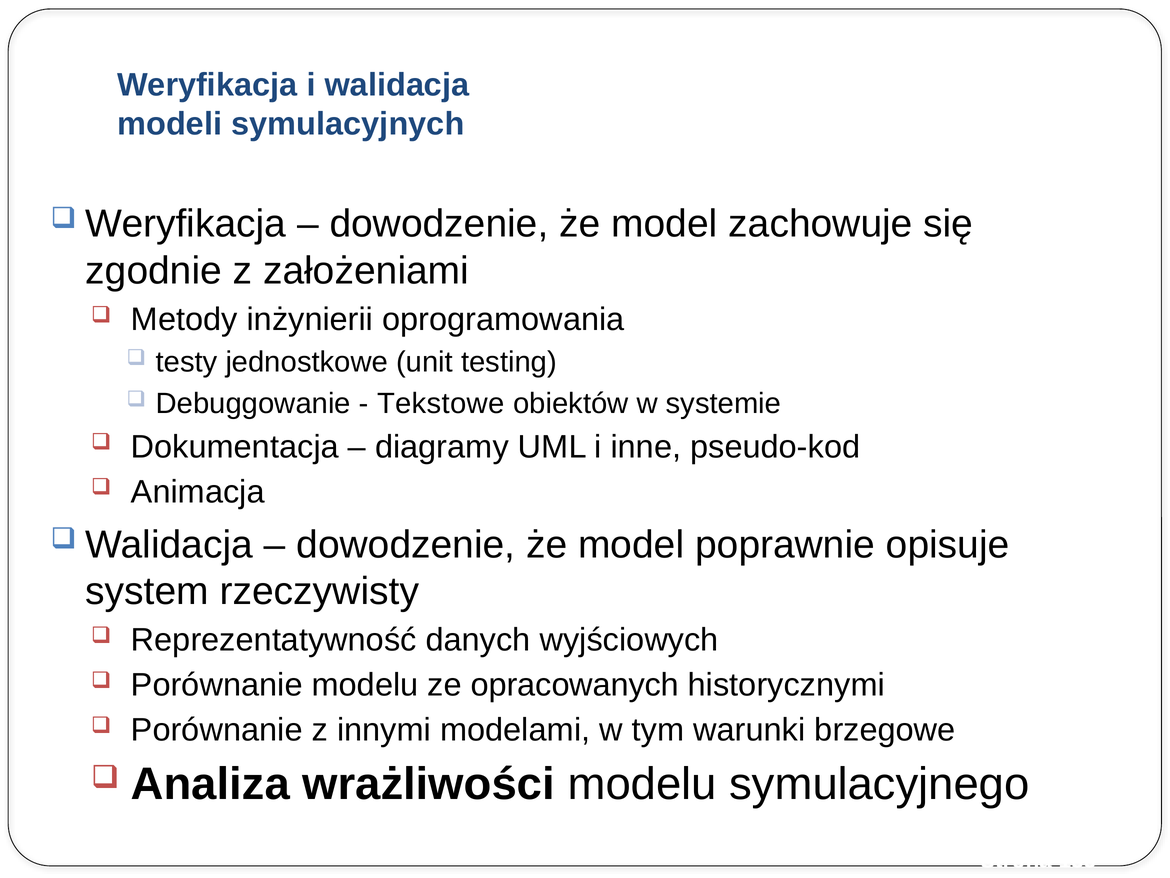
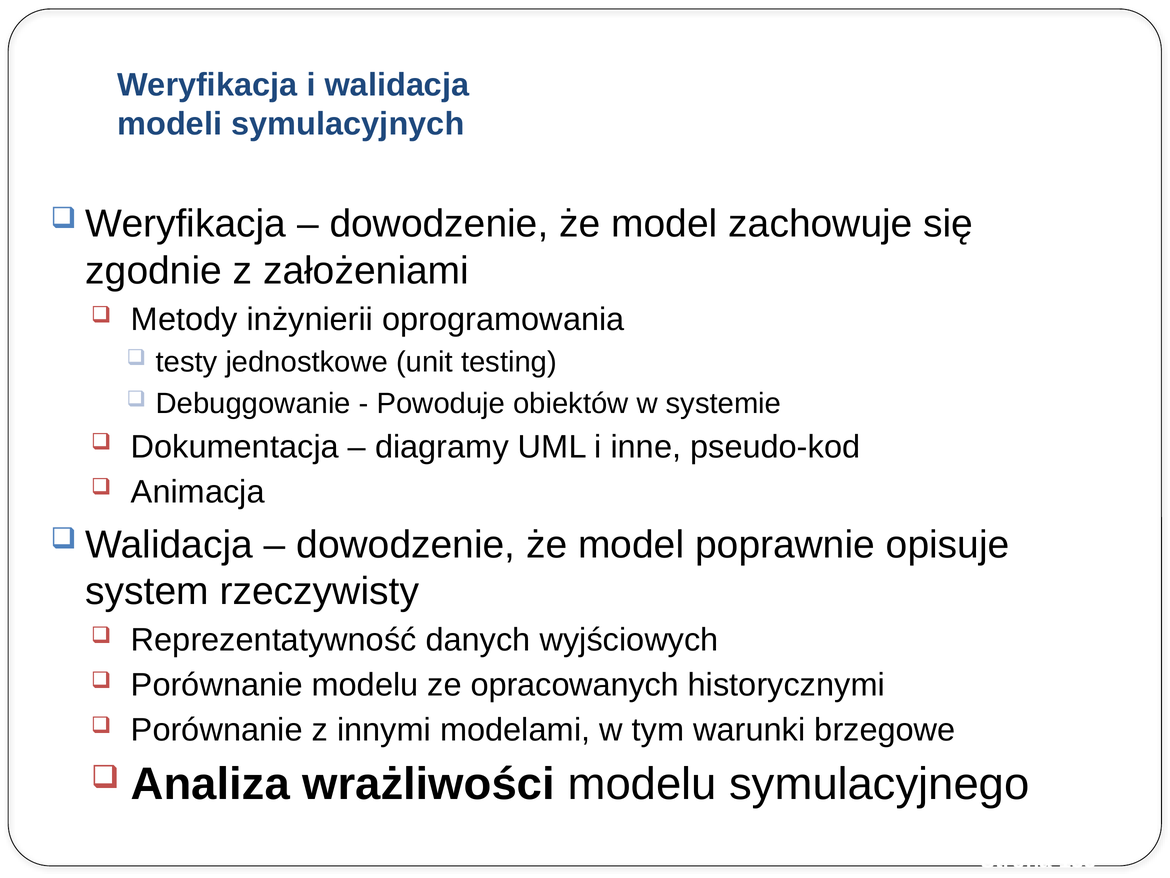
Tekstowe: Tekstowe -> Powoduje (441, 403)
